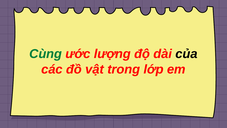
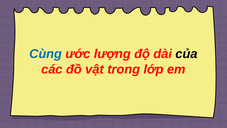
Cùng colour: green -> blue (46, 54)
